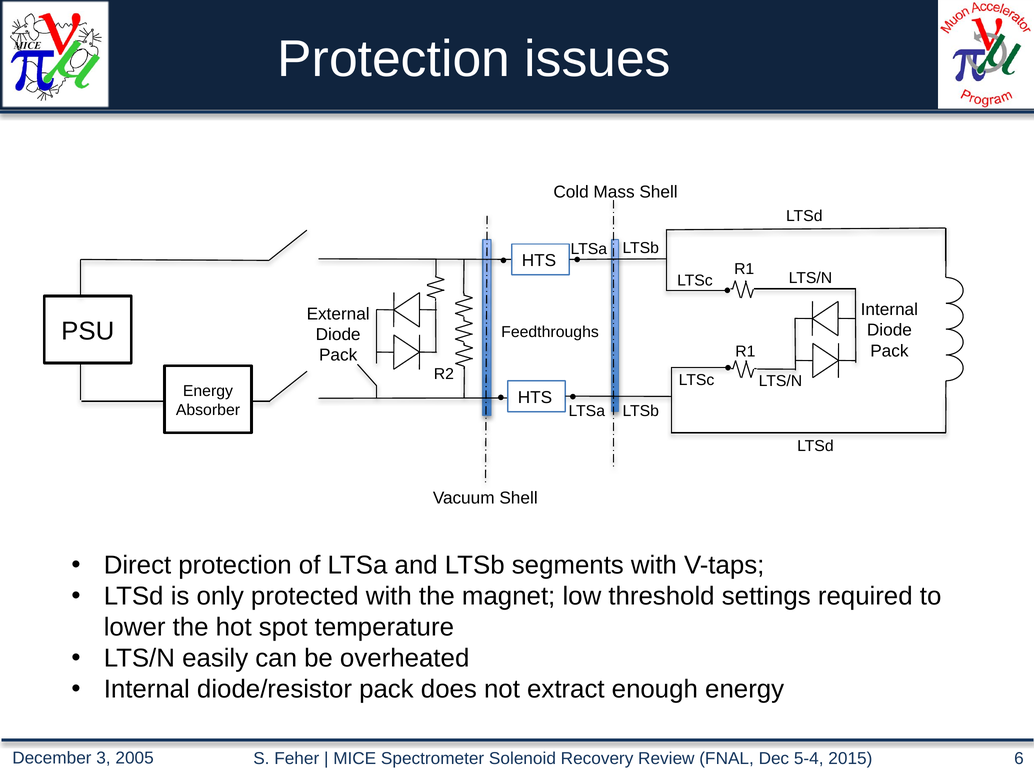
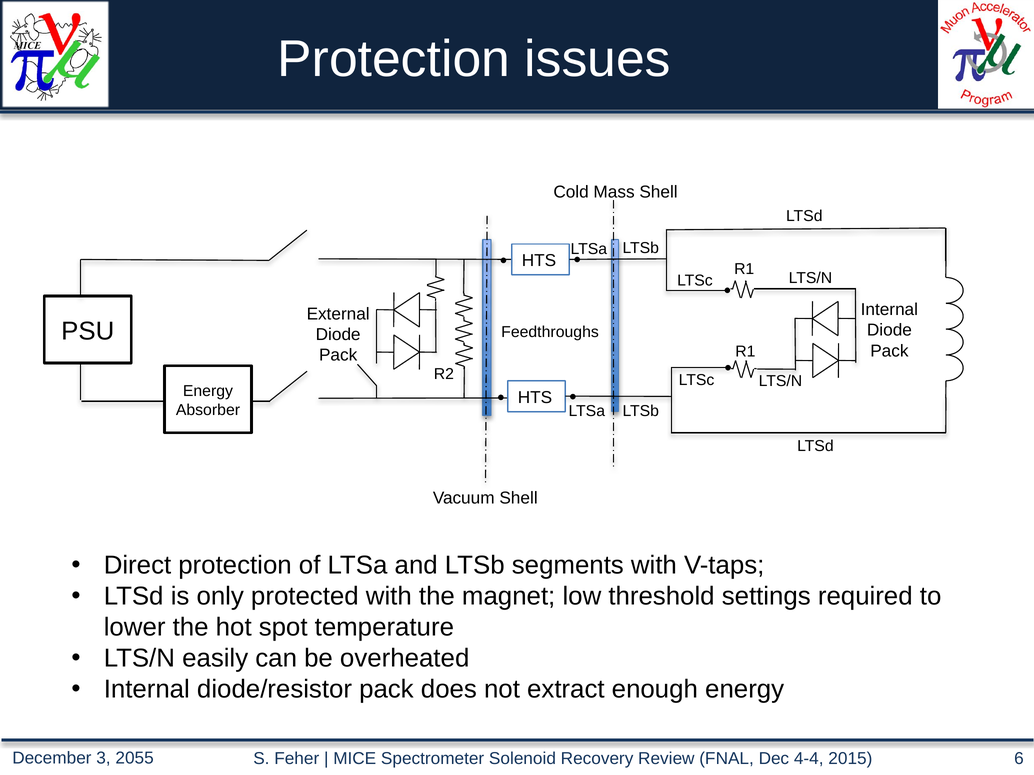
2005: 2005 -> 2055 (135, 759)
5-4: 5-4 -> 4-4 (809, 759)
